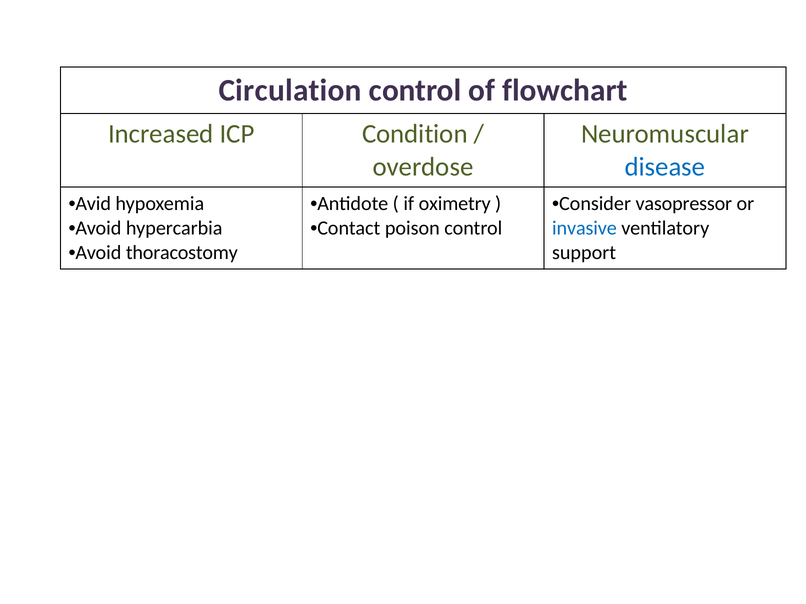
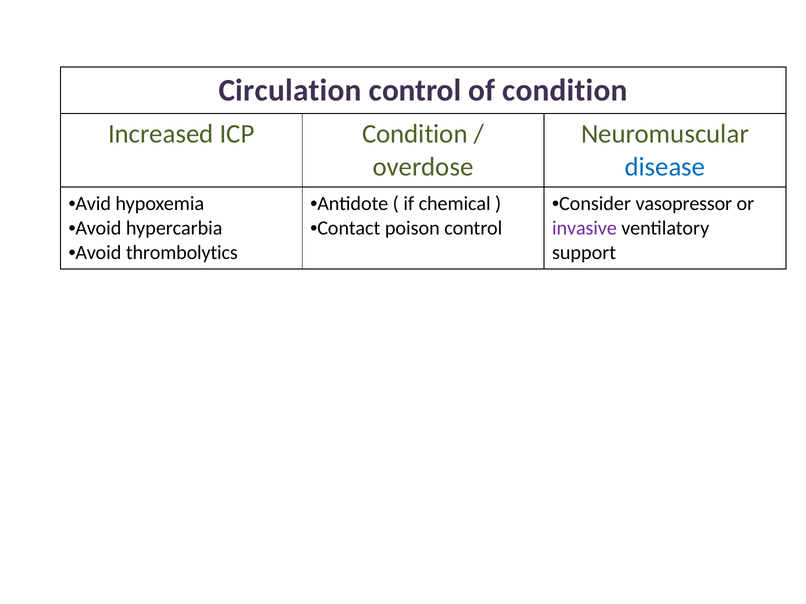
of flowchart: flowchart -> condition (565, 91)
oximetry: oximetry -> chemical (455, 204)
invasive colour: blue -> purple (584, 228)
thoracostomy: thoracostomy -> thrombolytics (182, 253)
